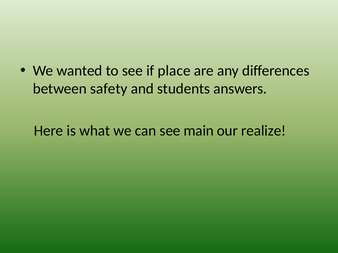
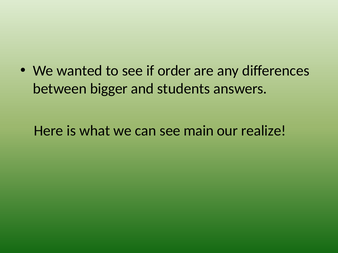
place: place -> order (174, 71)
safety: safety -> bigger (109, 89)
